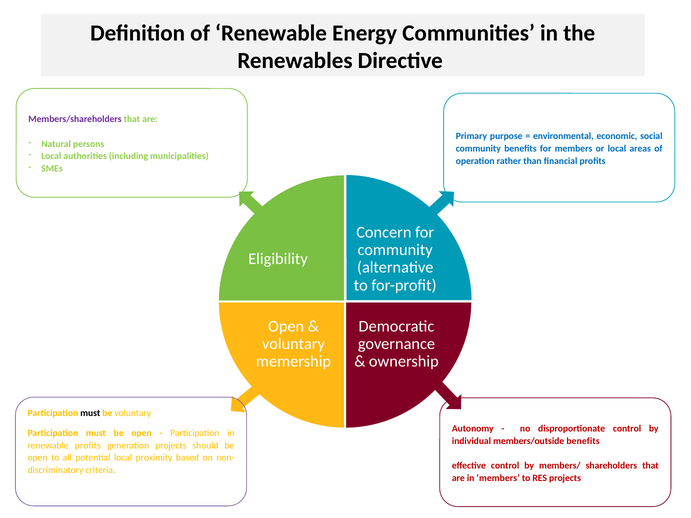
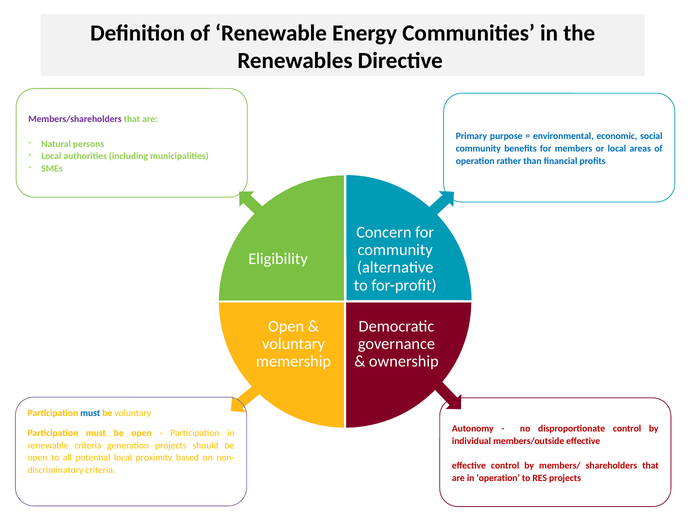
must colour: black -> blue (90, 413)
members/outside benefits: benefits -> effective (583, 441)
renewable profits: profits -> criteria (88, 446)
in members: members -> operation (498, 478)
